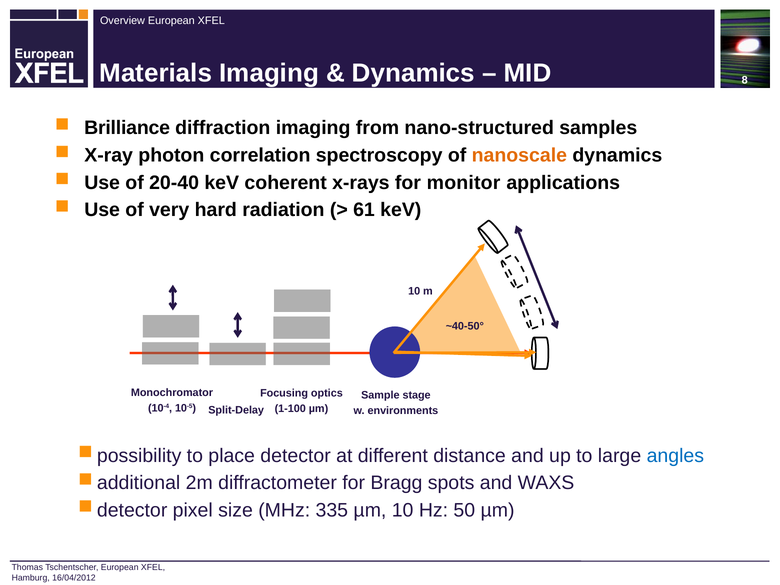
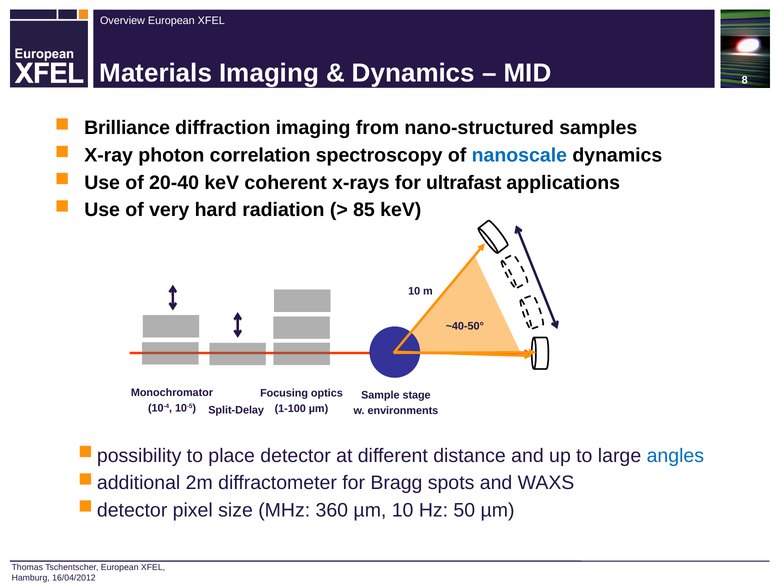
nanoscale colour: orange -> blue (519, 155)
monitor: monitor -> ultrafast (464, 183)
61: 61 -> 85 (364, 210)
335: 335 -> 360 (332, 510)
